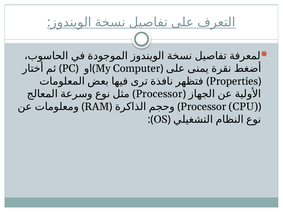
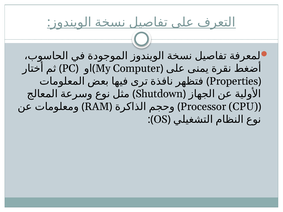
Processor: Processor -> Shutdown (159, 94)
